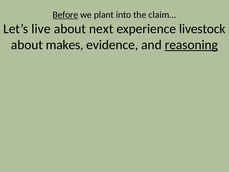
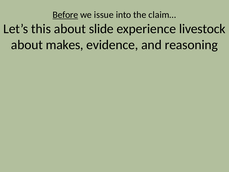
plant: plant -> issue (104, 15)
live: live -> this (41, 29)
next: next -> slide (101, 29)
reasoning underline: present -> none (191, 45)
